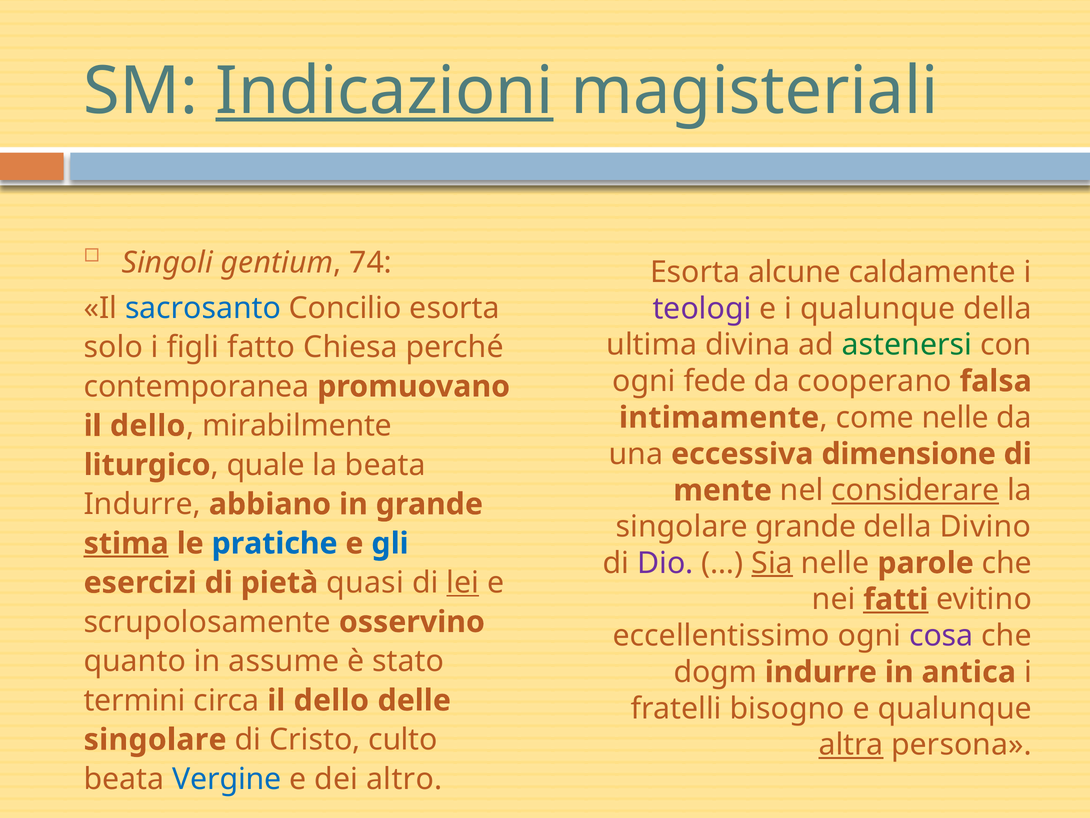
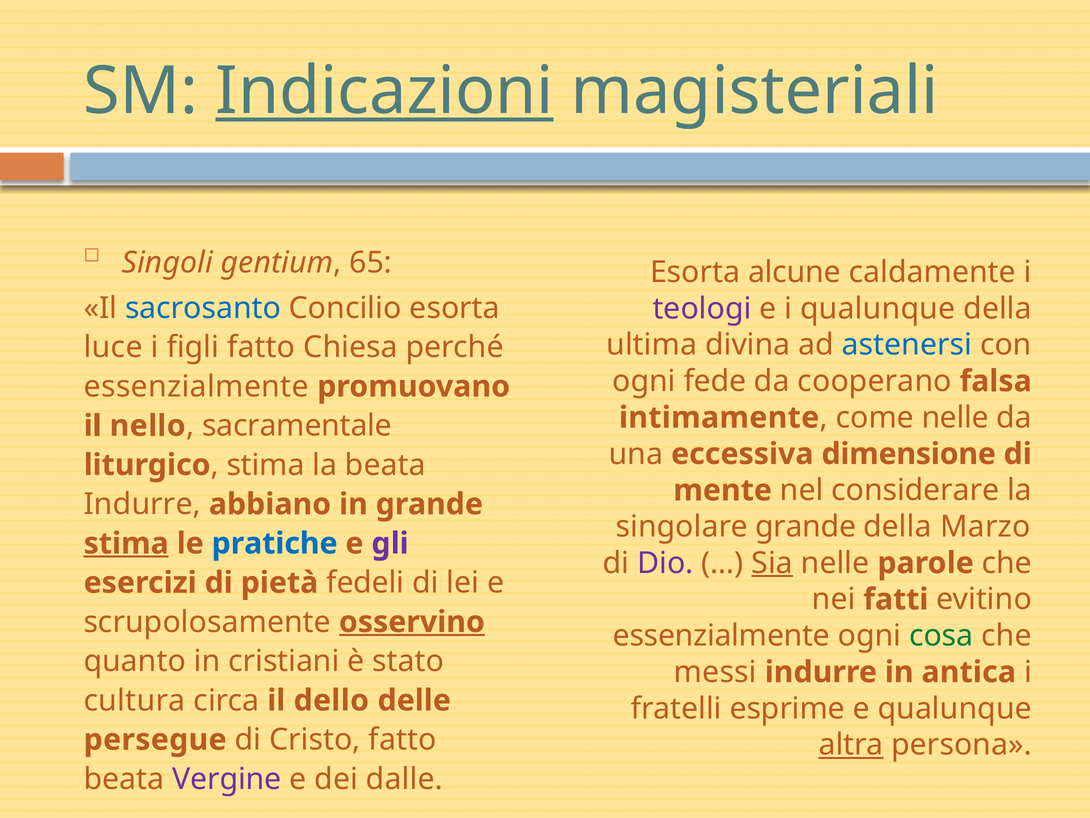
74: 74 -> 65 (371, 263)
astenersi colour: green -> blue (907, 345)
solo: solo -> luce (113, 347)
contemporanea: contemporanea -> essenzialmente (196, 386)
dello: dello -> nello (148, 426)
mirabilmente: mirabilmente -> sacramentale (297, 426)
quale: quale -> stima (266, 465)
considerare underline: present -> none (915, 490)
Divino: Divino -> Marzo (985, 526)
gli colour: blue -> purple (390, 543)
quasi: quasi -> fedeli (365, 582)
lei underline: present -> none (463, 582)
fatti underline: present -> none (896, 599)
osservino underline: none -> present (412, 622)
eccellentissimo: eccellentissimo -> essenzialmente (721, 635)
cosa colour: purple -> green (941, 635)
assume: assume -> cristiani (284, 661)
dogm: dogm -> messi (715, 672)
termini: termini -> cultura (134, 700)
bisogno: bisogno -> esprime (787, 708)
singolare: singolare -> persegue (155, 739)
Cristo culto: culto -> fatto (403, 739)
Vergine colour: blue -> purple (227, 779)
altro: altro -> dalle (404, 779)
